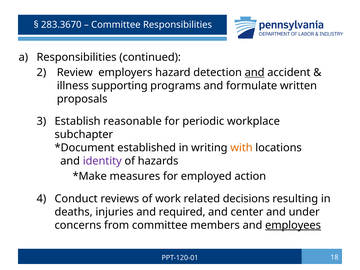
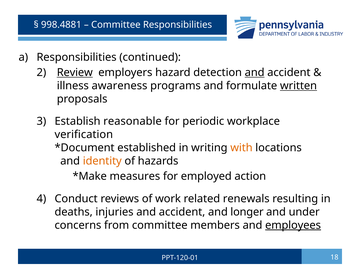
283.3670: 283.3670 -> 998.4881 (61, 25)
Review underline: none -> present (75, 73)
supporting: supporting -> awareness (119, 86)
written underline: none -> present (299, 86)
subchapter: subchapter -> verification (84, 135)
identity colour: purple -> orange (102, 161)
decisions: decisions -> renewals (246, 199)
injuries and required: required -> accident (182, 212)
center: center -> longer (247, 212)
